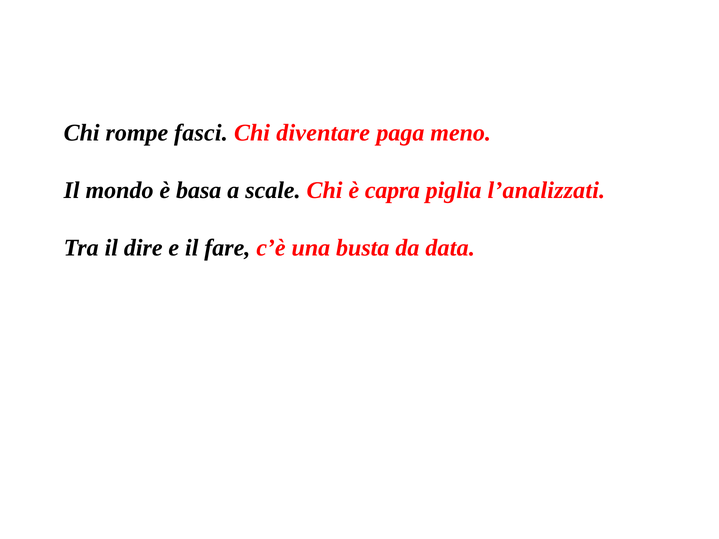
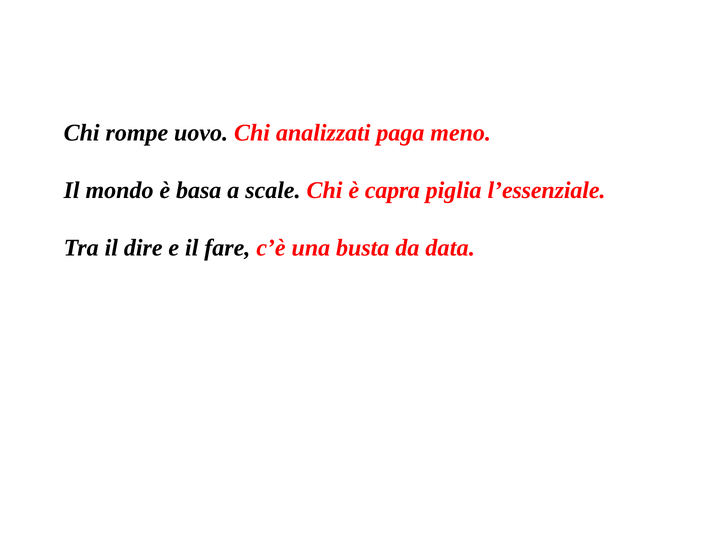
fasci: fasci -> uovo (201, 133)
diventare: diventare -> analizzati (323, 133)
l’analizzati: l’analizzati -> l’essenziale (546, 190)
